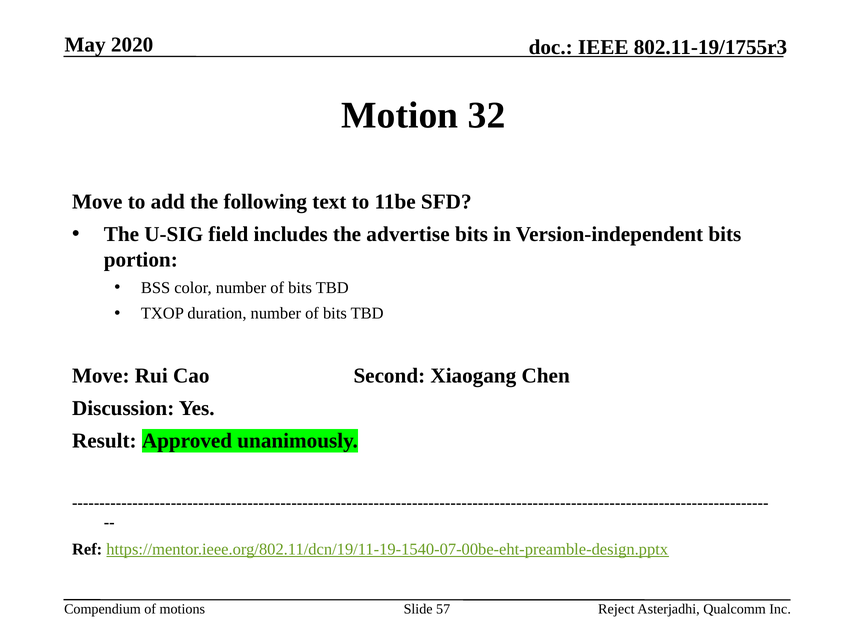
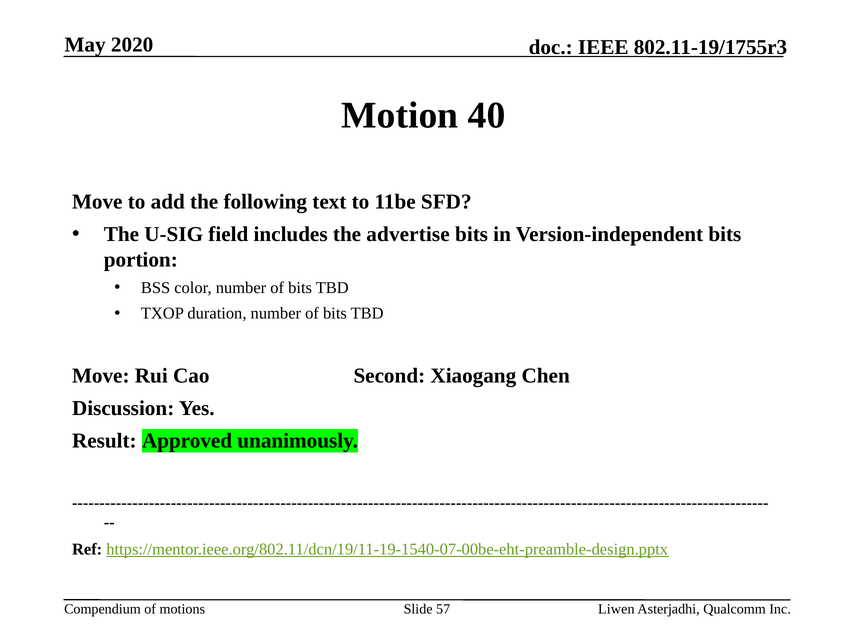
32: 32 -> 40 (487, 115)
Reject: Reject -> Liwen (616, 609)
